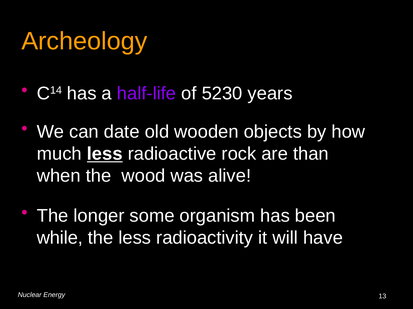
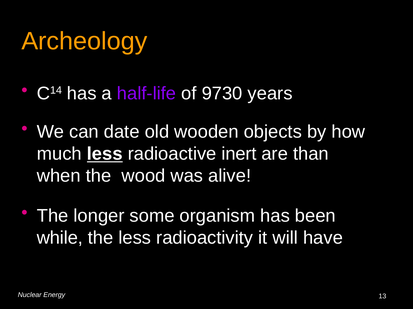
5230: 5230 -> 9730 (222, 94)
rock: rock -> inert (239, 154)
